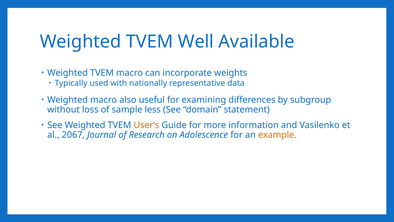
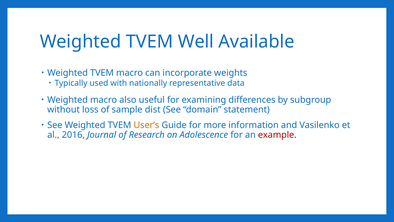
less: less -> dist (153, 109)
2067: 2067 -> 2016 (73, 135)
example colour: orange -> red (277, 135)
